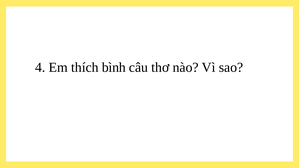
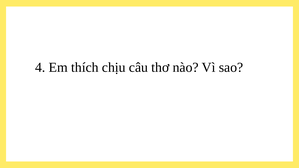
bình: bình -> chịu (114, 68)
